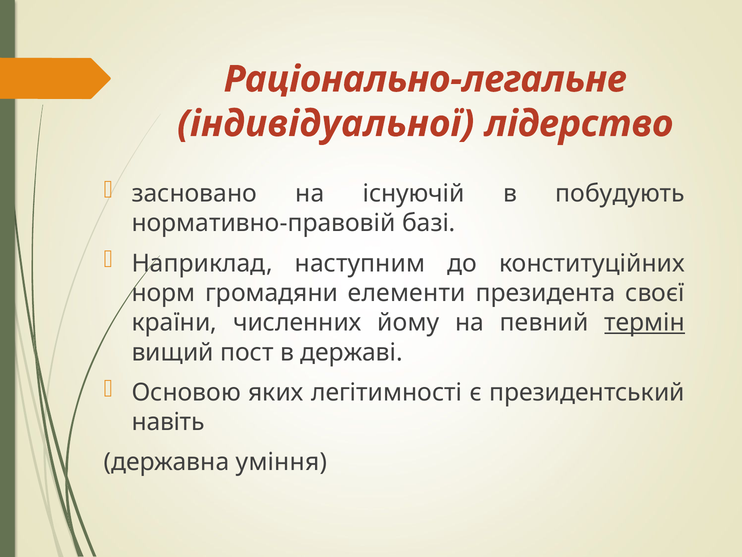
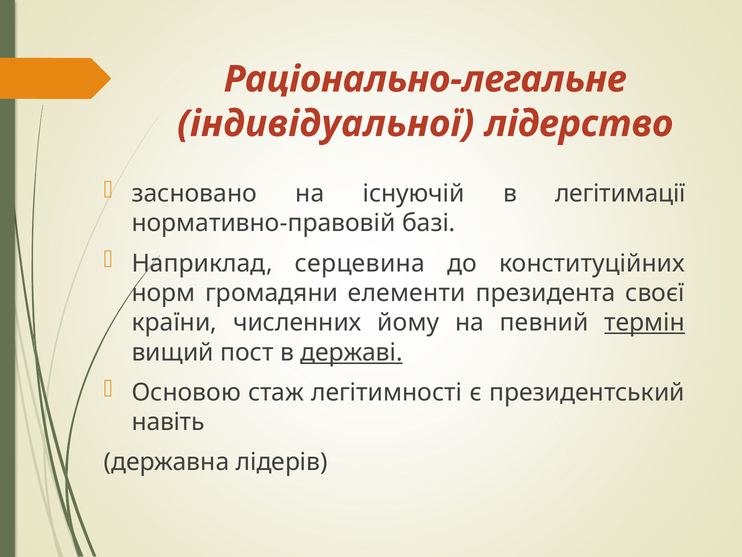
побудують: побудують -> легітимації (620, 193)
наступним: наступним -> серцевина (360, 263)
державі underline: none -> present (352, 352)
яких: яких -> стаж (276, 392)
уміння: уміння -> лідерів (282, 462)
